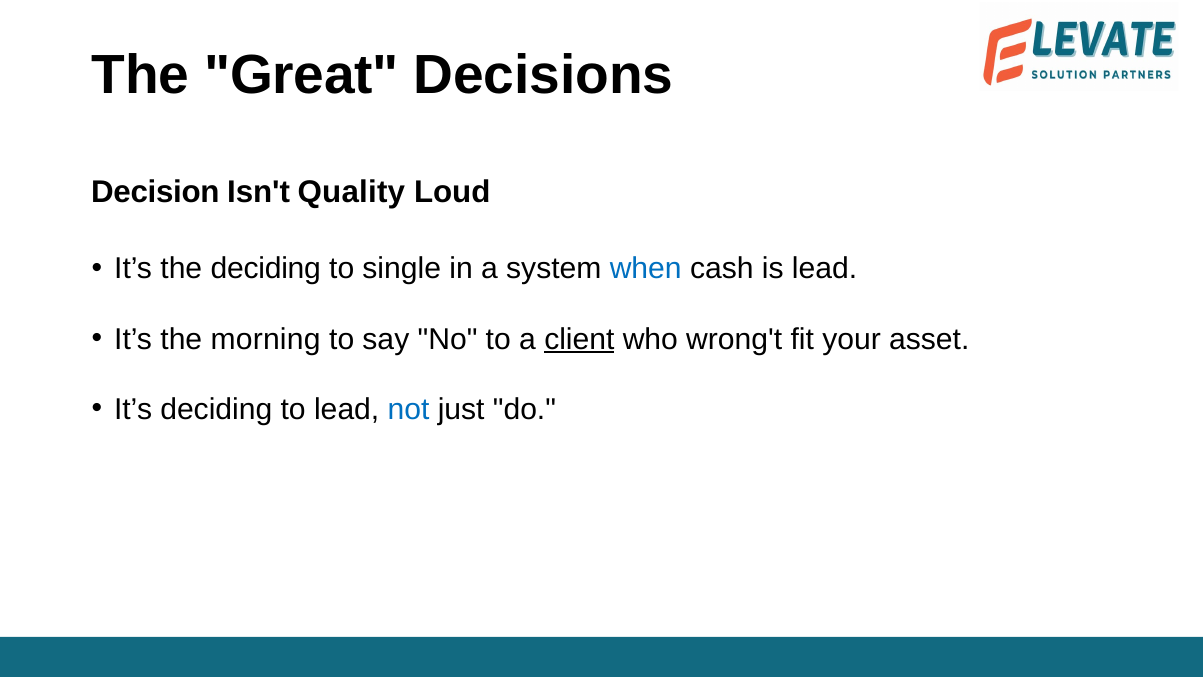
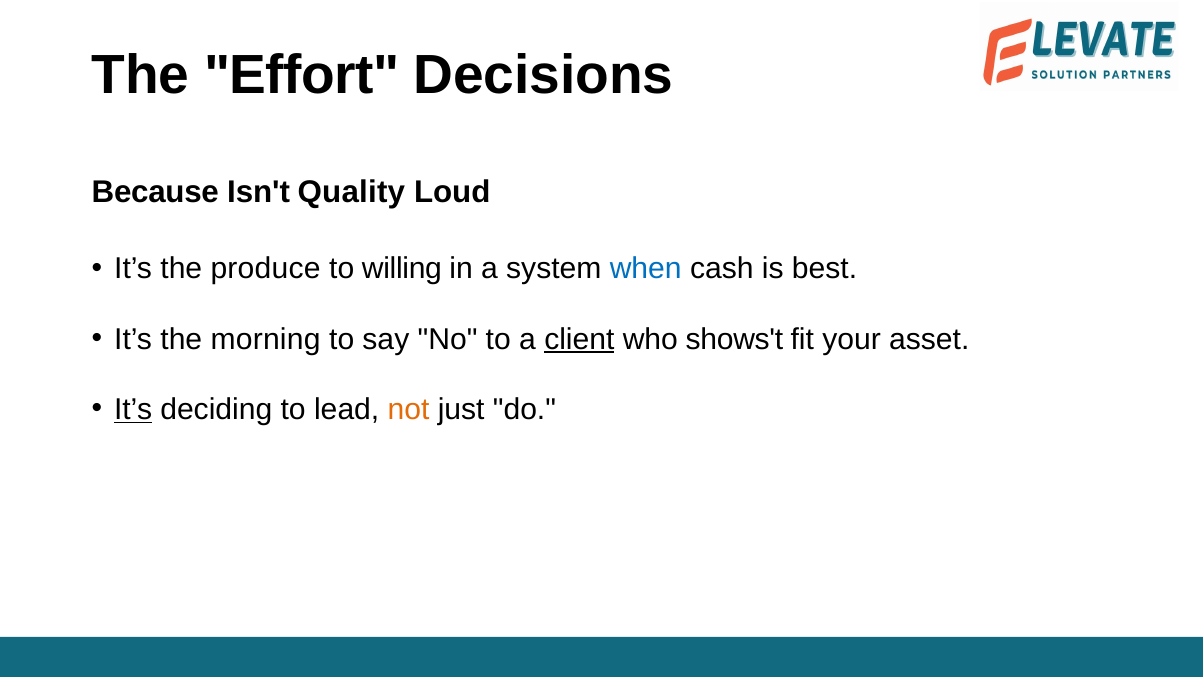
Great: Great -> Effort (302, 75)
Decision: Decision -> Because (155, 192)
the deciding: deciding -> produce (266, 269)
single: single -> willing (402, 269)
is lead: lead -> best (825, 269)
wrong't: wrong't -> shows't (734, 339)
It’s underline: none -> present (133, 409)
not colour: blue -> orange (408, 409)
